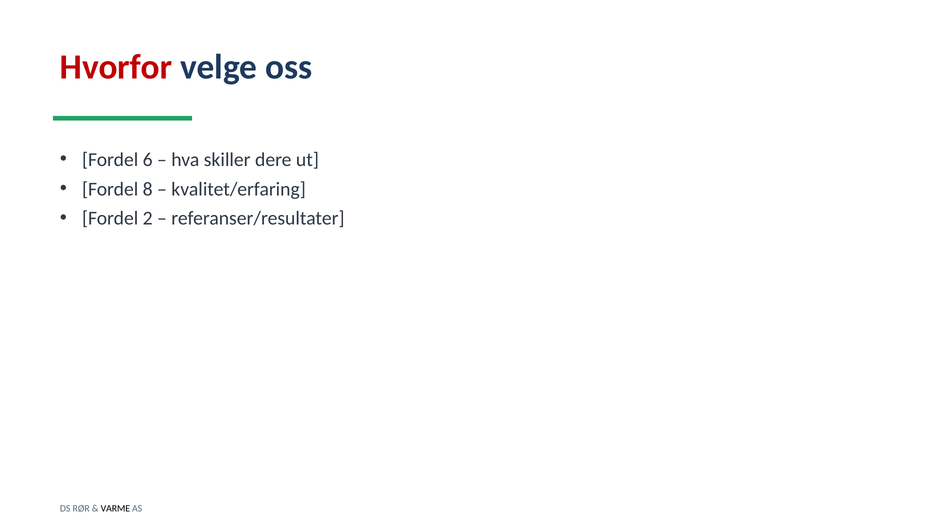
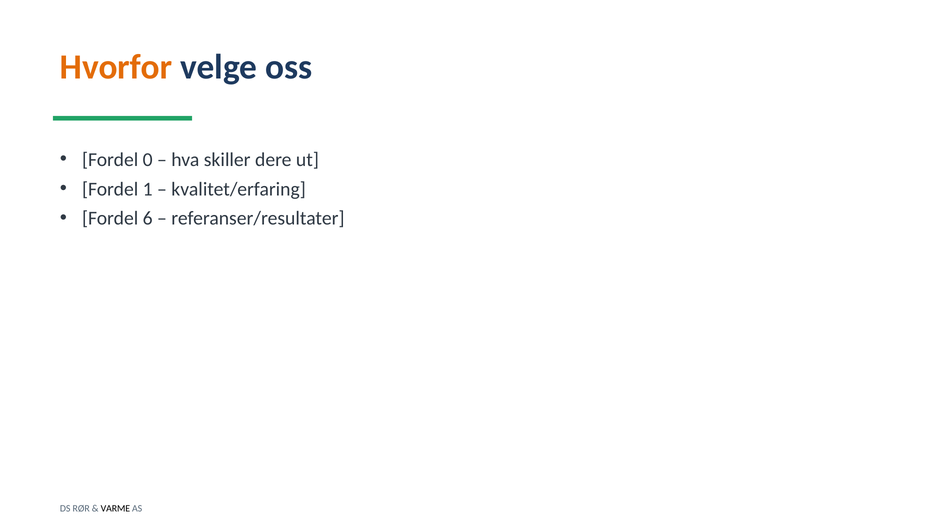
Hvorfor colour: red -> orange (116, 67)
6: 6 -> 0 (148, 160)
8: 8 -> 1 (148, 189)
2: 2 -> 6 (148, 218)
